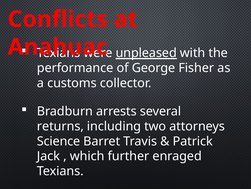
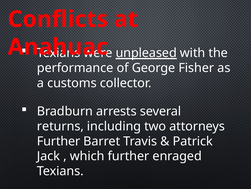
Science: Science -> Further (59, 141)
